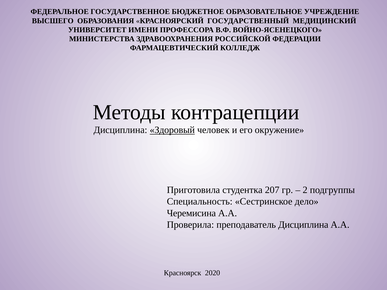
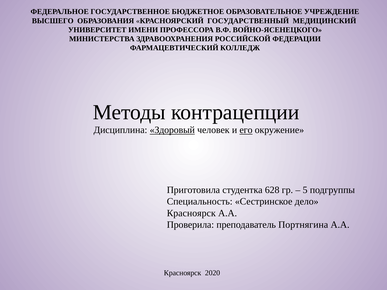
его underline: none -> present (246, 130)
207: 207 -> 628 (272, 190)
2: 2 -> 5 (305, 190)
Черемисина: Черемисина -> Красноярск (191, 213)
преподаватель Дисциплина: Дисциплина -> Портнягина (303, 225)
